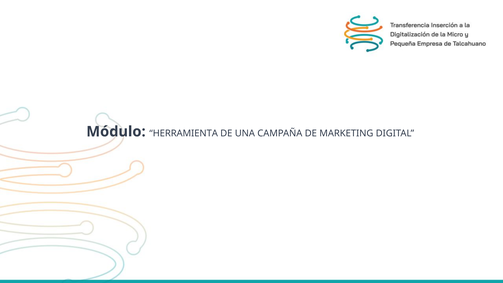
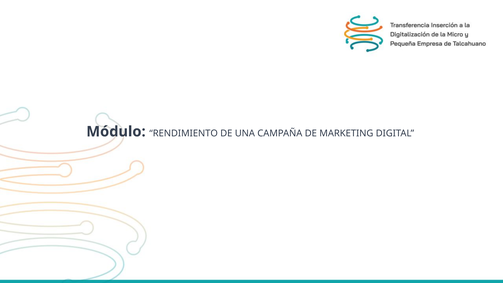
HERRAMIENTA: HERRAMIENTA -> RENDIMIENTO (184, 133)
